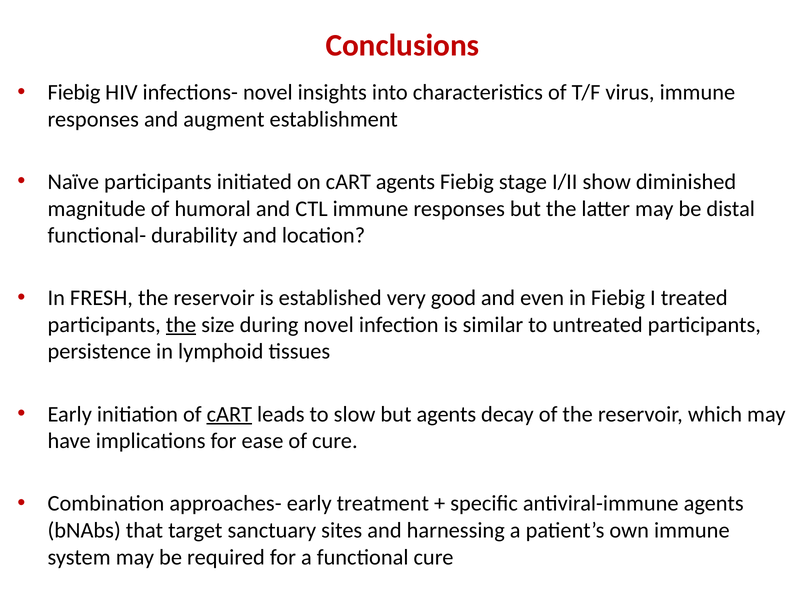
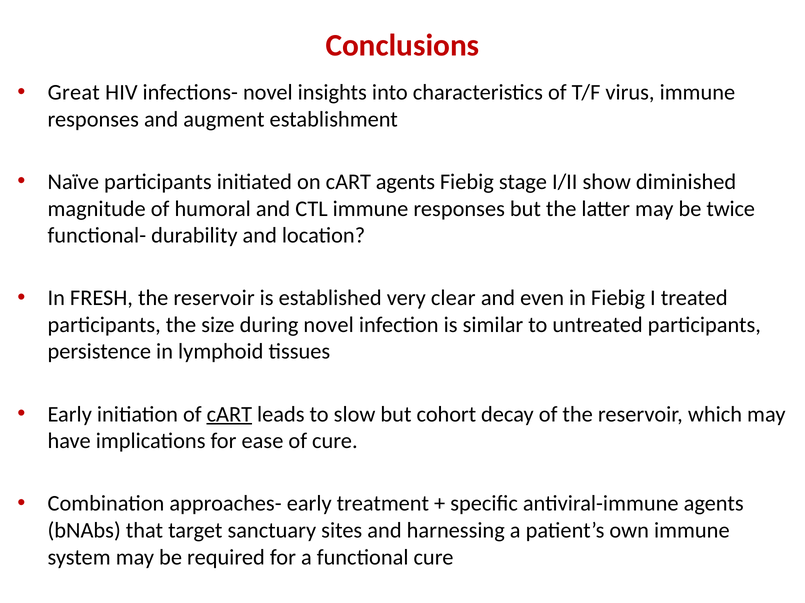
Fiebig: Fiebig -> Great (74, 93)
distal: distal -> twice (731, 209)
good: good -> clear (453, 298)
the underline: present -> none (181, 325)
but agents: agents -> cohort (446, 415)
